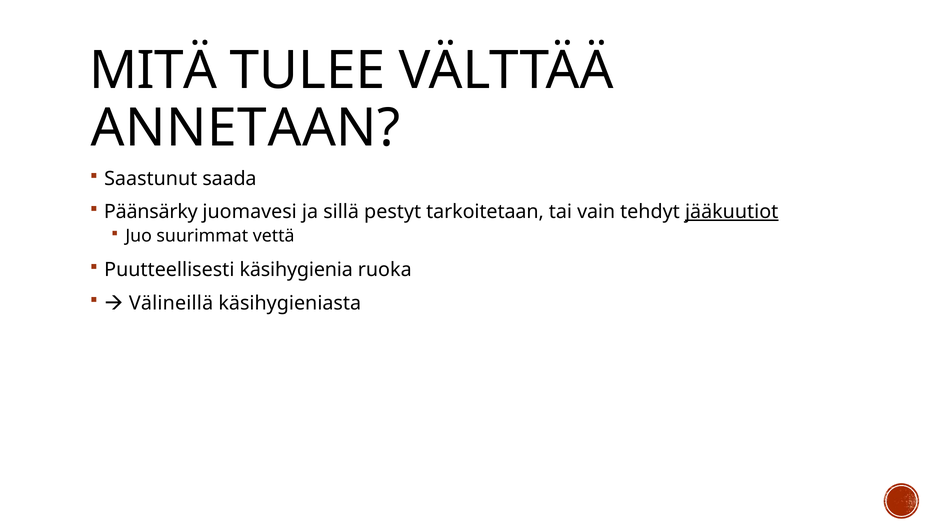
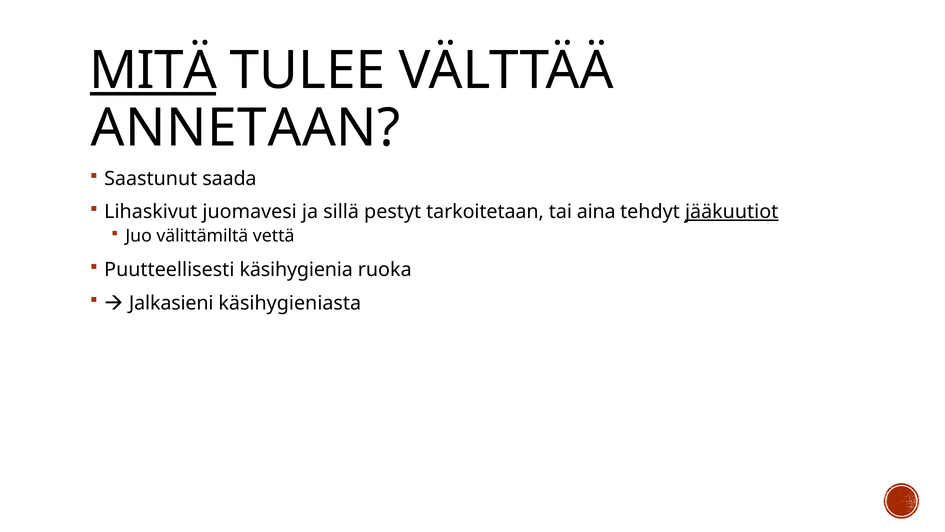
MITÄ underline: none -> present (153, 71)
Päänsärky: Päänsärky -> Lihaskivut (151, 212)
vain: vain -> aina (596, 212)
suurimmat: suurimmat -> välittämiltä (202, 236)
Välineillä: Välineillä -> Jalkasieni (171, 303)
